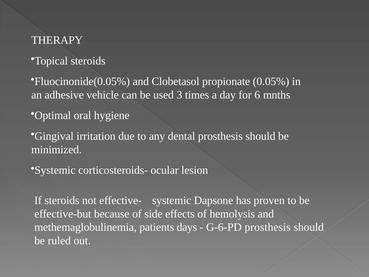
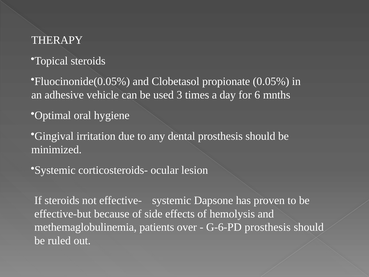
days: days -> over (187, 227)
